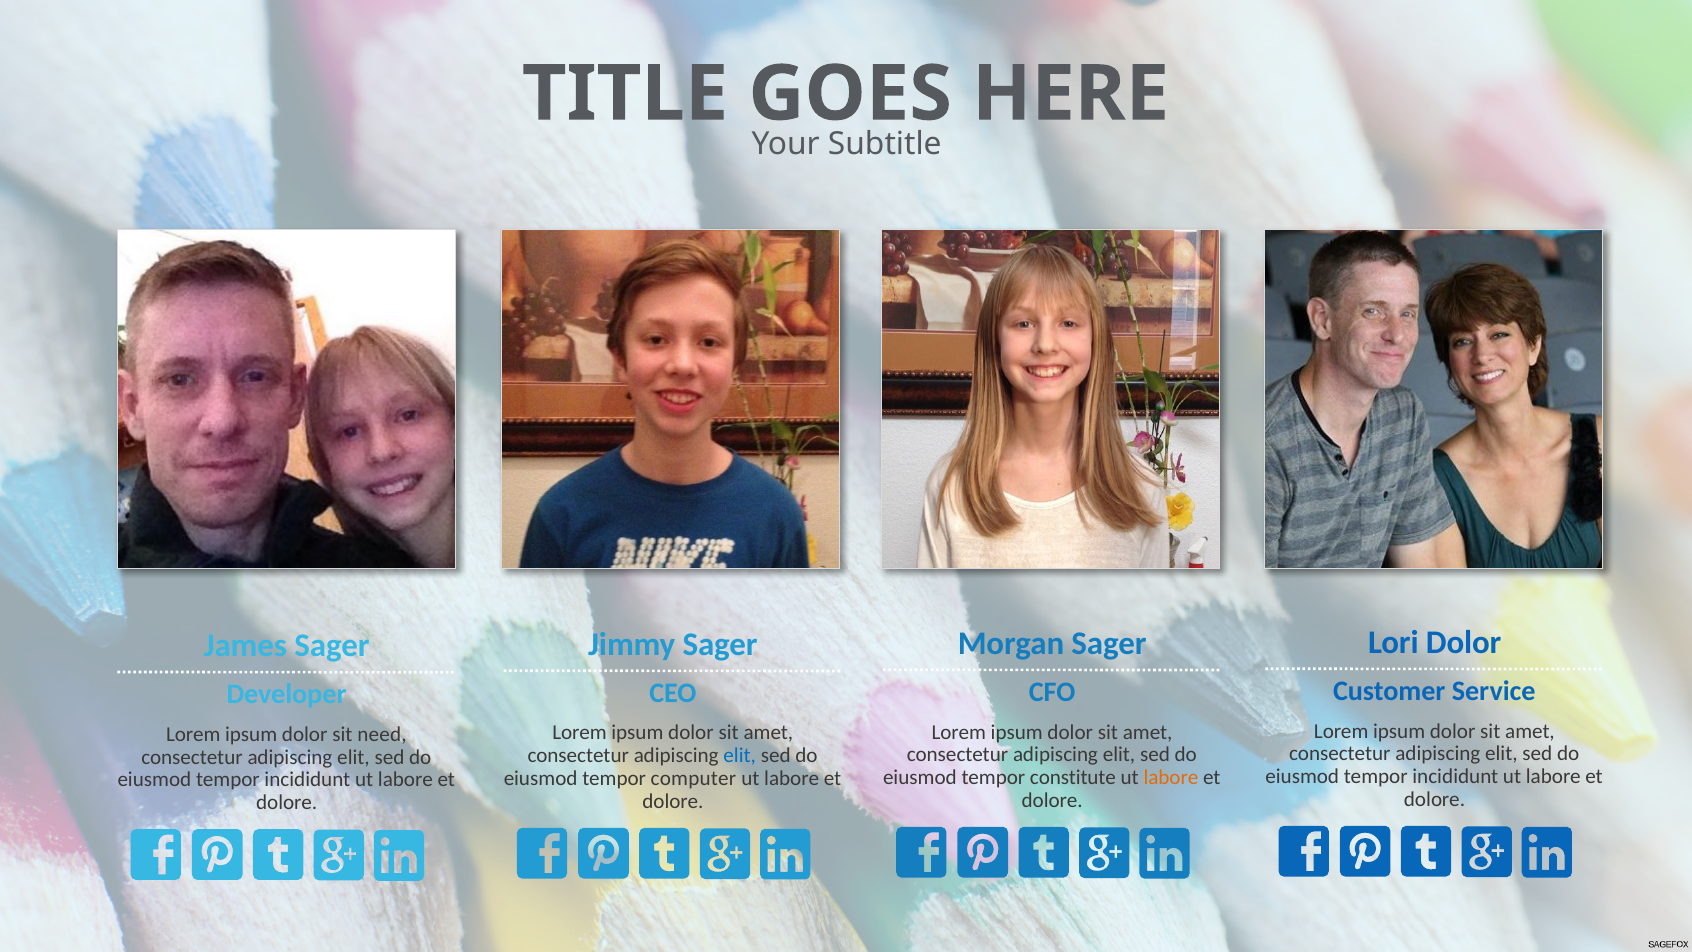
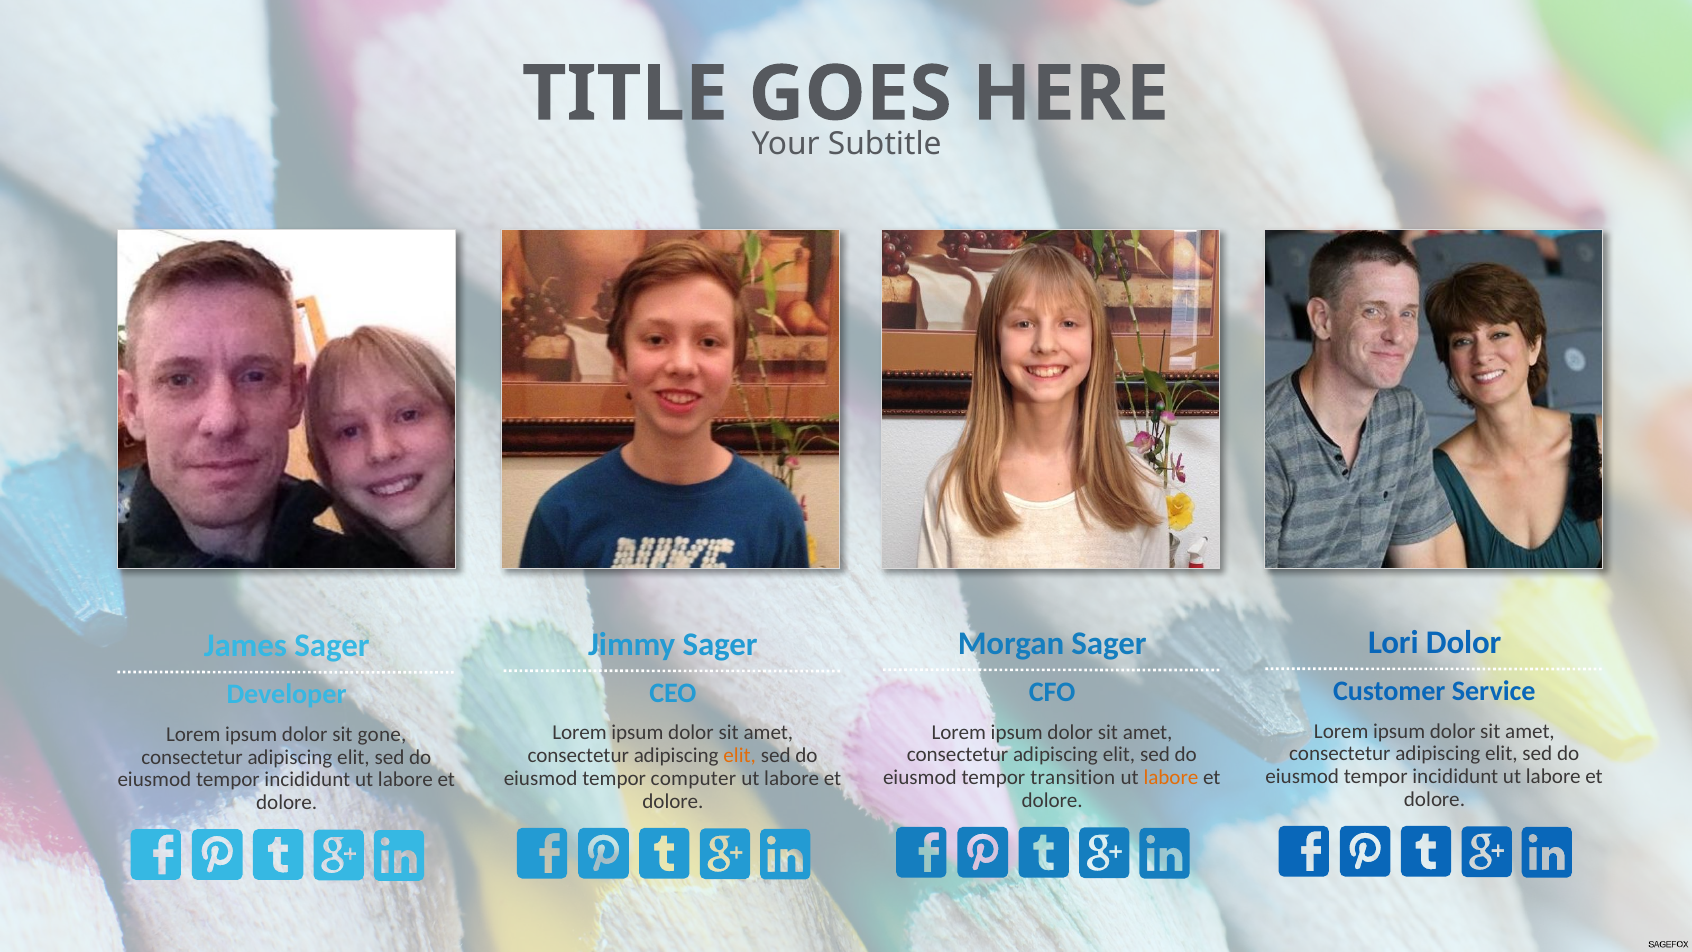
need: need -> gone (382, 734)
elit colour: blue -> orange (740, 756)
constitute: constitute -> transition (1073, 777)
